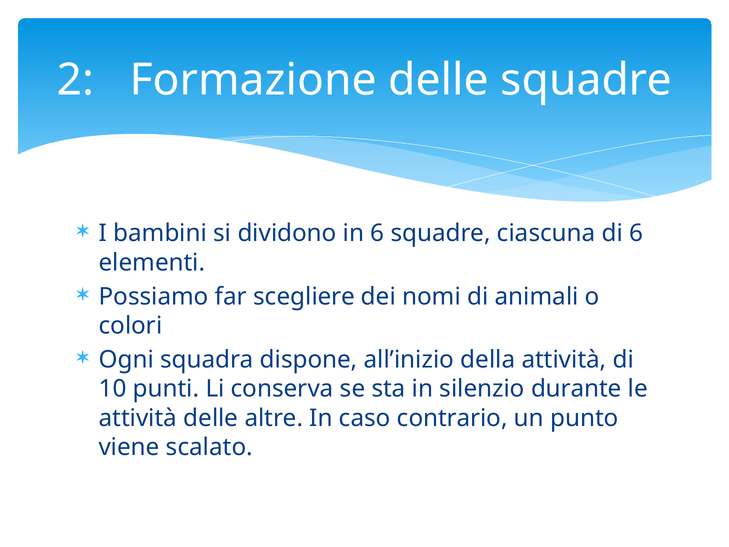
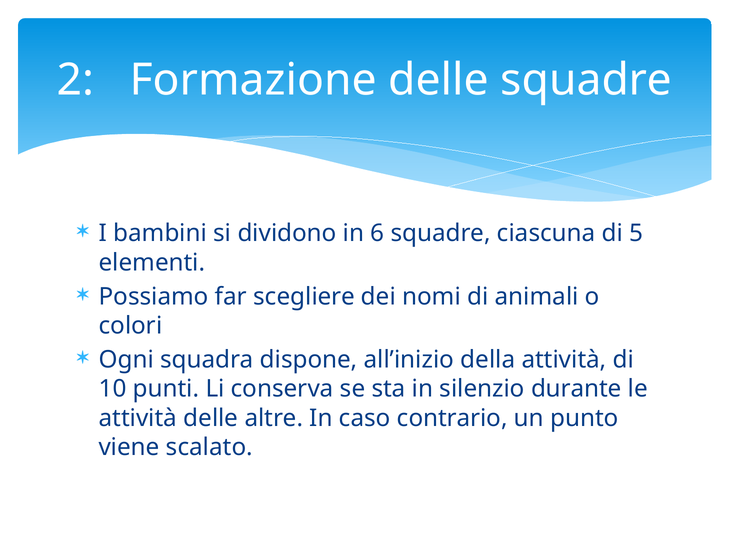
di 6: 6 -> 5 (636, 233)
